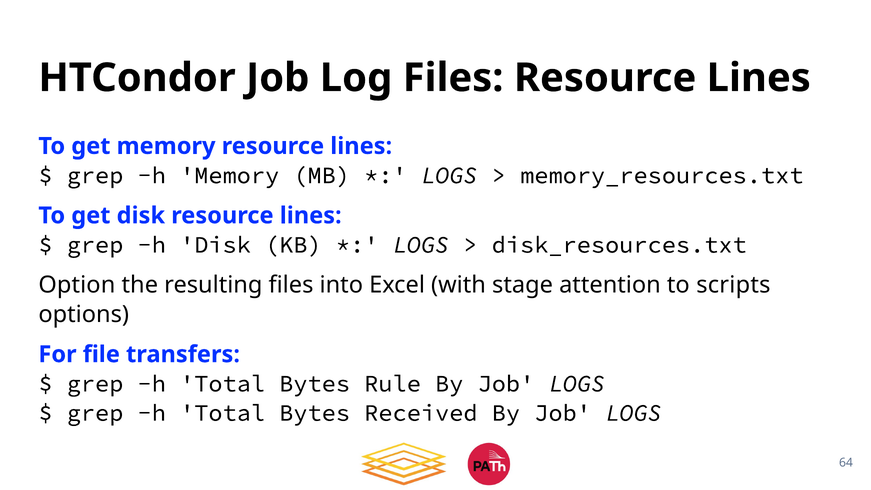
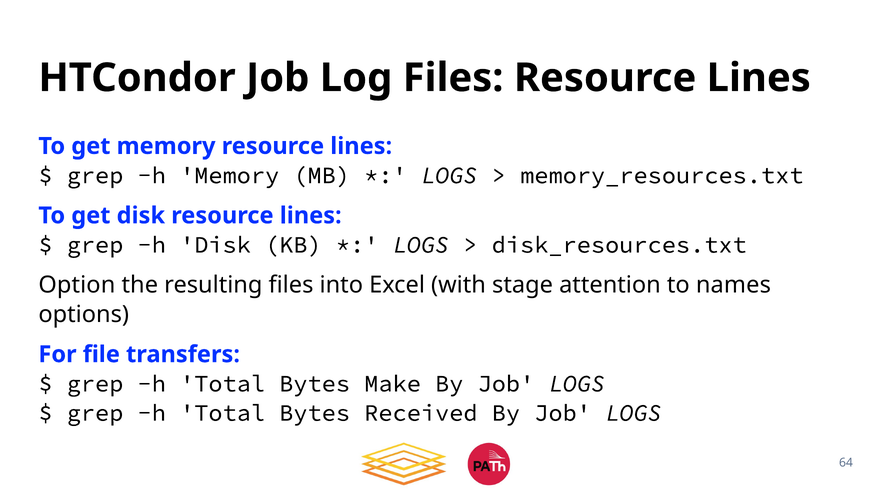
scripts: scripts -> names (733, 285)
Rule: Rule -> Make (393, 384)
